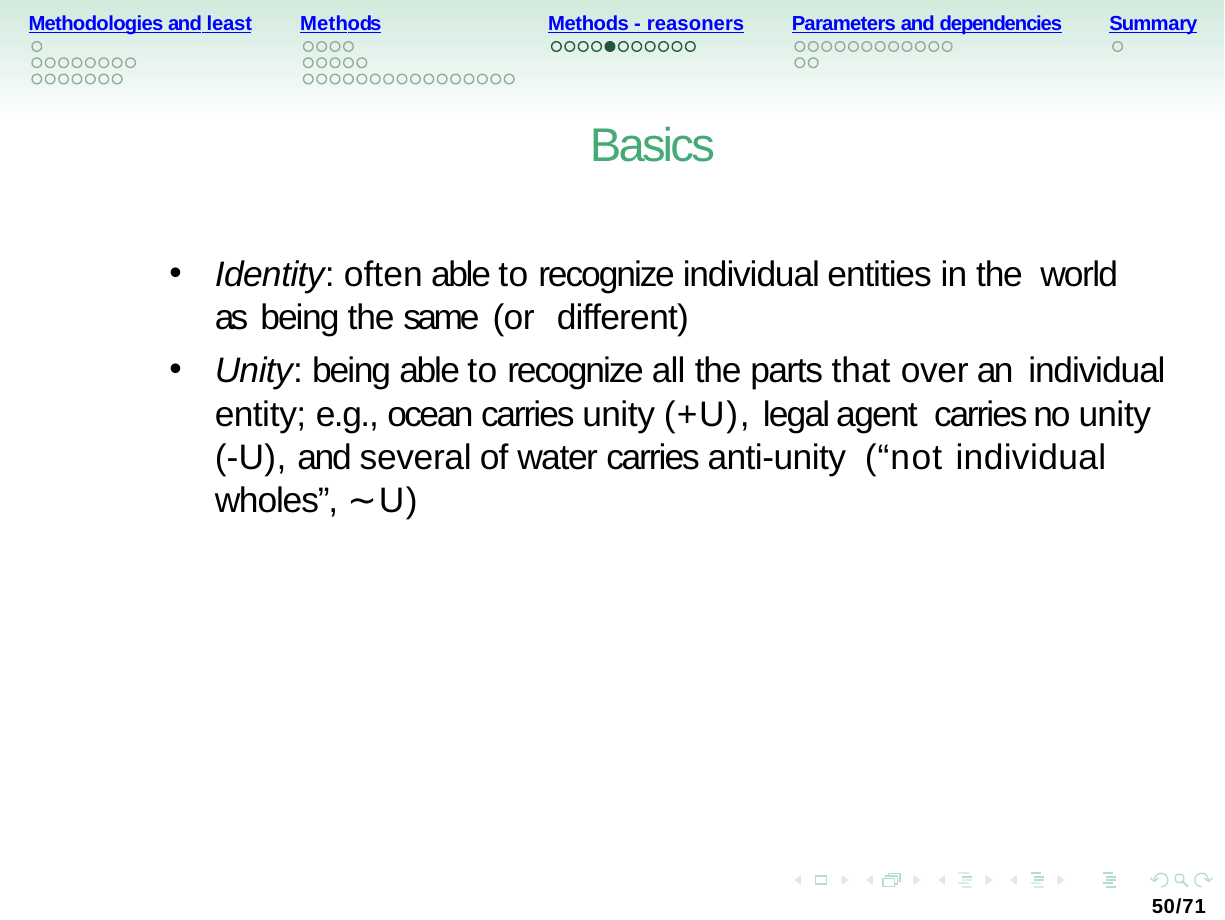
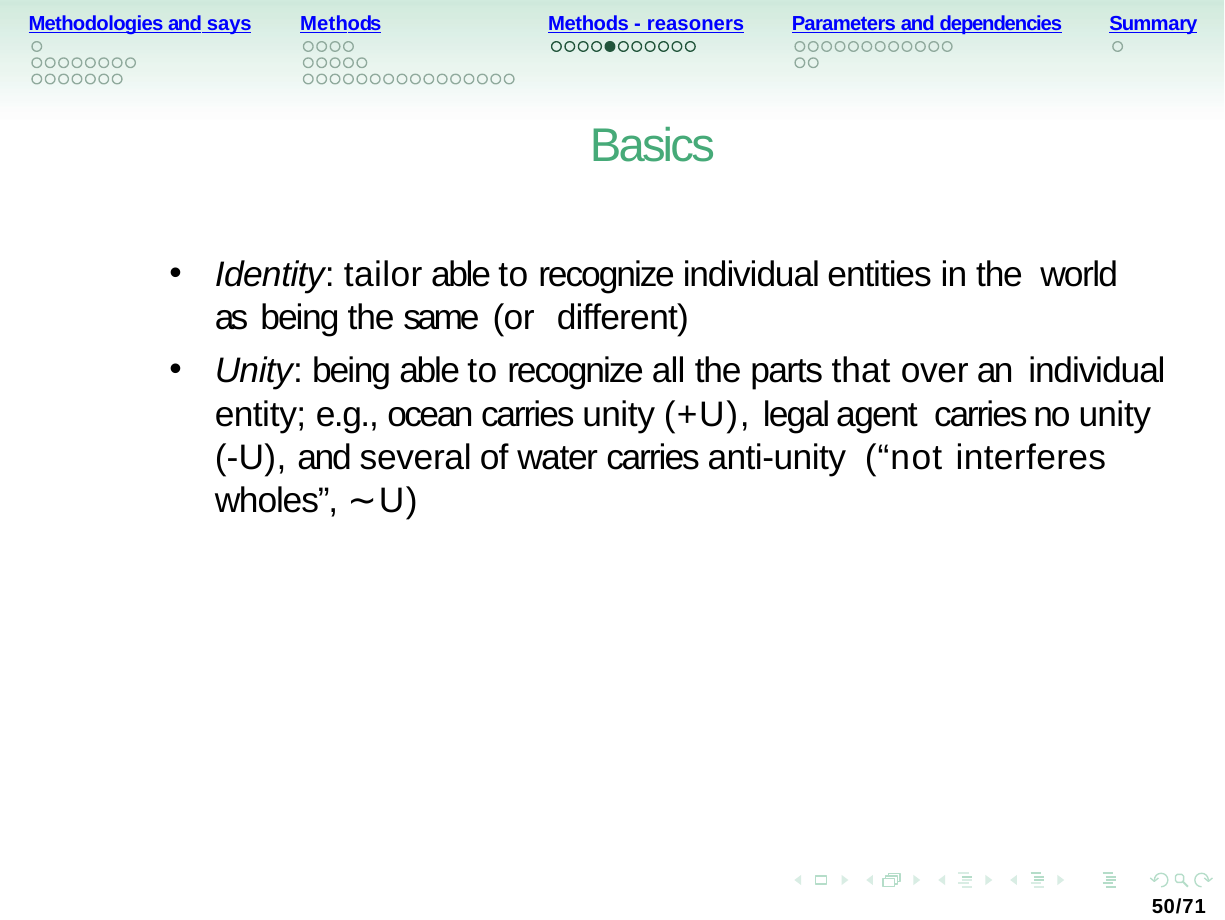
least: least -> says (229, 24)
often: often -> tailor (383, 275)
not individual: individual -> interferes (1031, 458)
